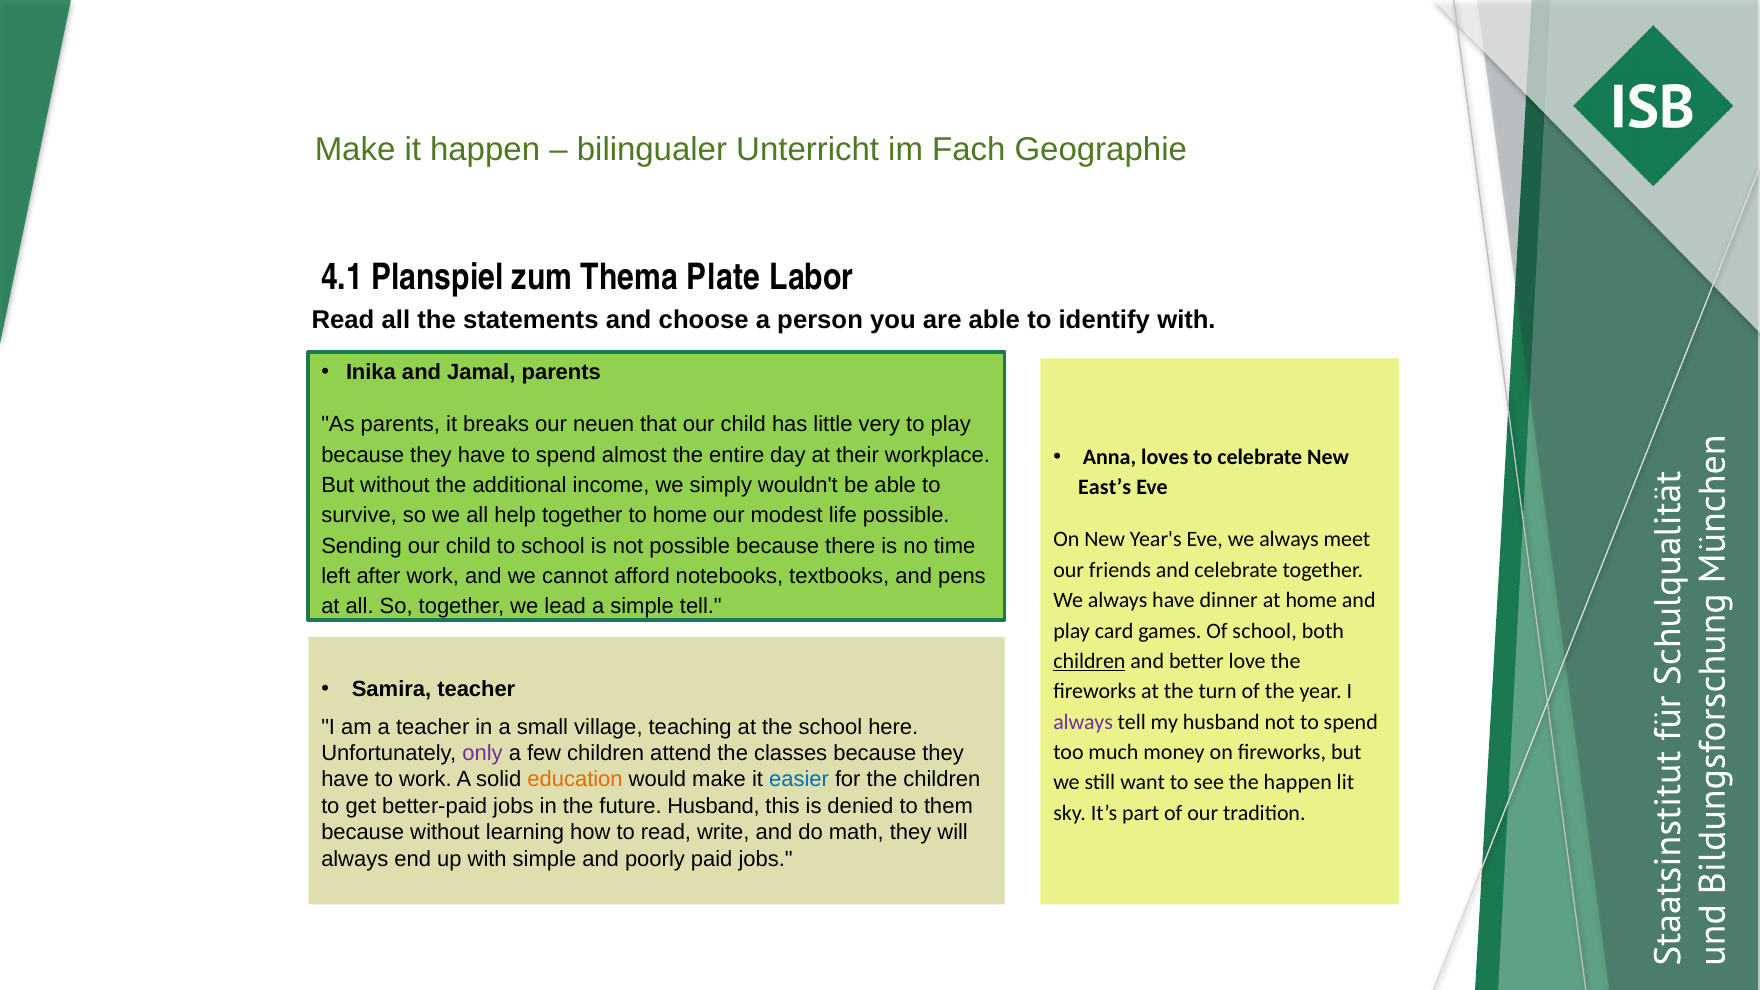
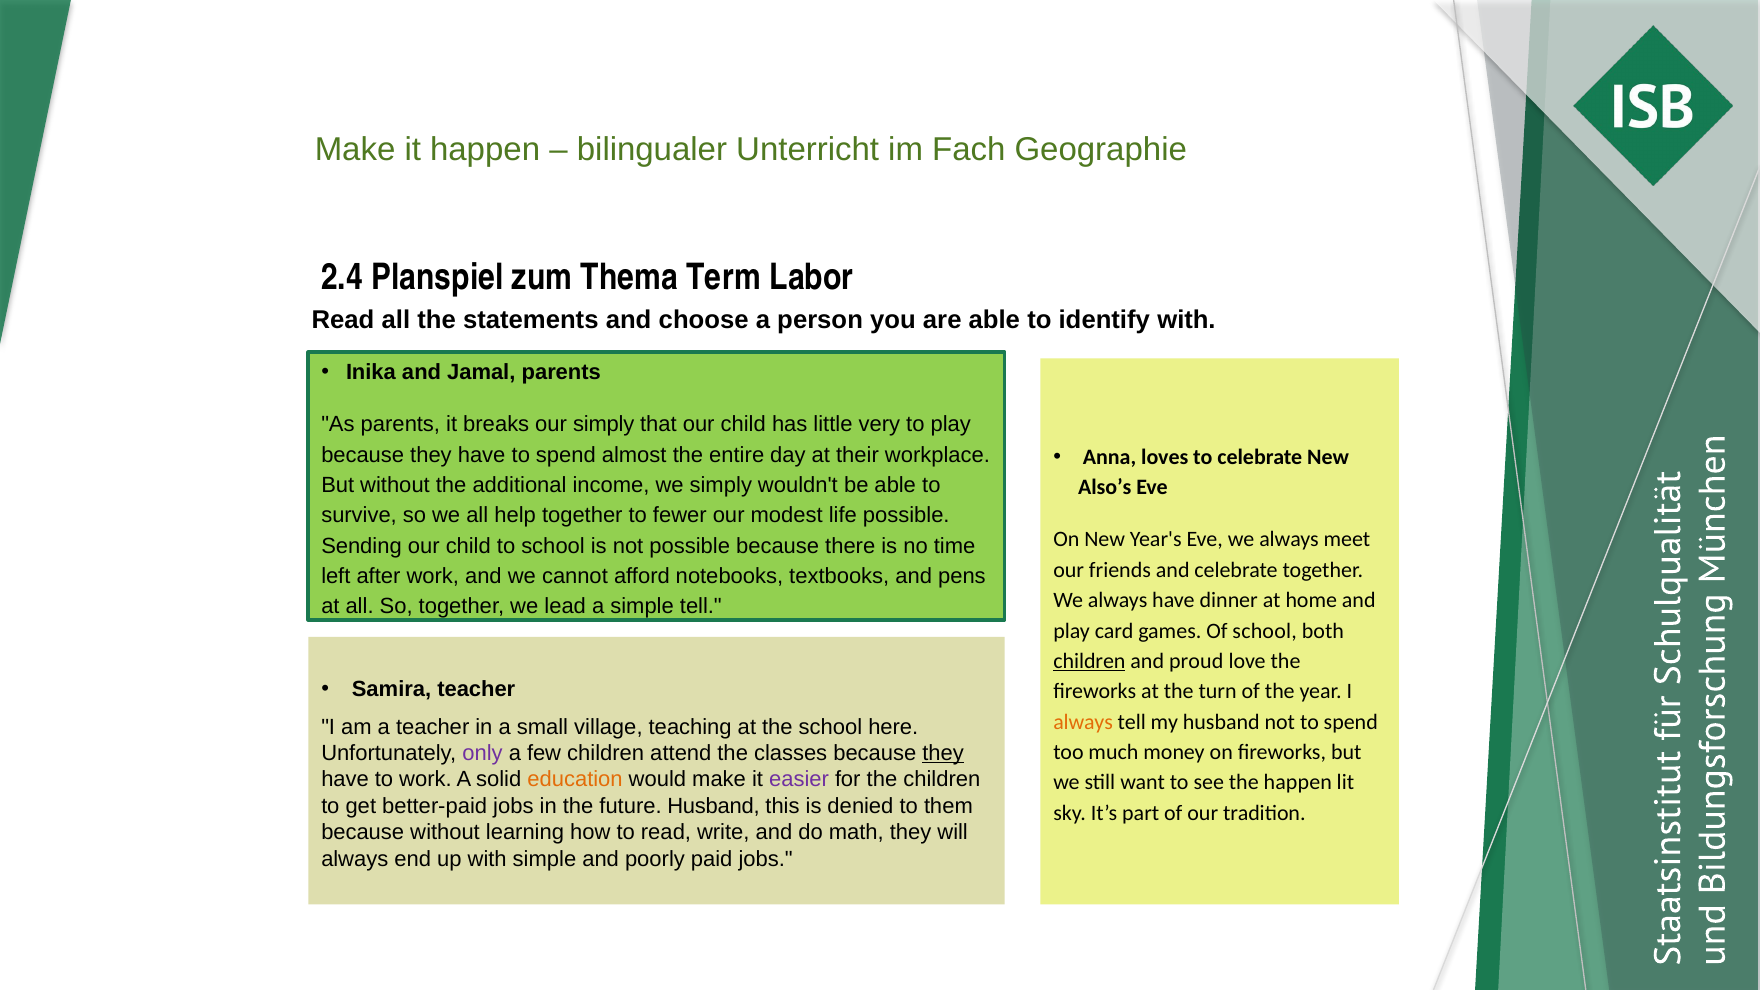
4.1: 4.1 -> 2.4 (342, 278)
Plate: Plate -> Term (724, 278)
our neuen: neuen -> simply (604, 425)
East’s: East’s -> Also’s (1105, 487)
to home: home -> fewer (680, 516)
better: better -> proud (1196, 661)
always colour: purple -> orange (1083, 722)
they underline: none -> present (943, 753)
easier colour: blue -> purple (799, 780)
